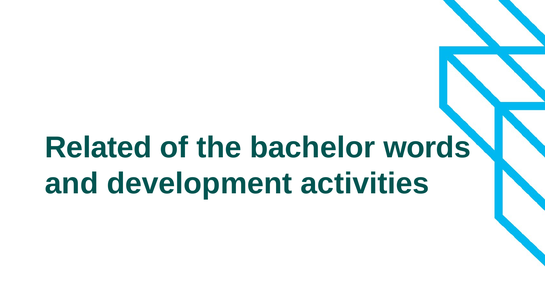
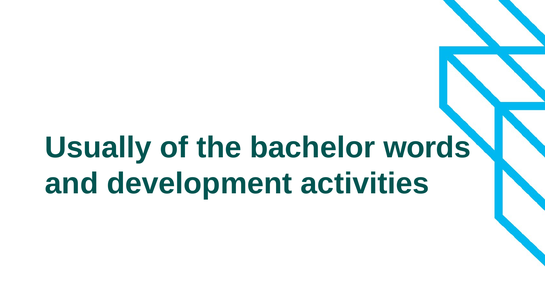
Related: Related -> Usually (98, 147)
